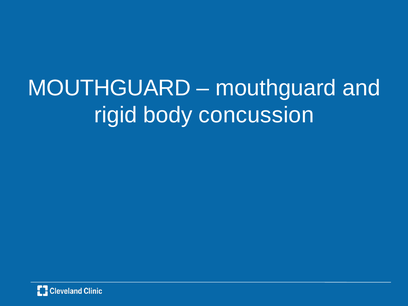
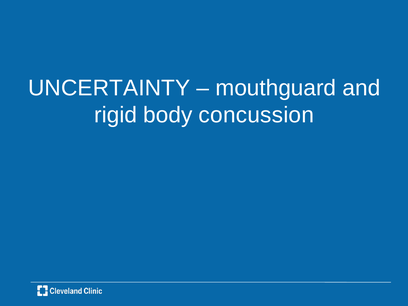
MOUTHGUARD: MOUTHGUARD -> UNCERTAINTY (109, 88)
